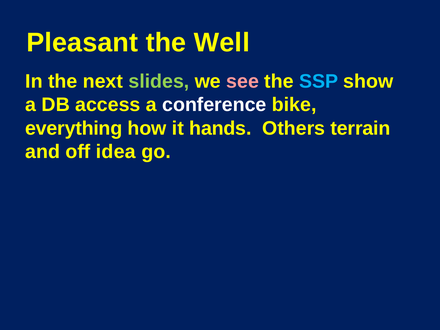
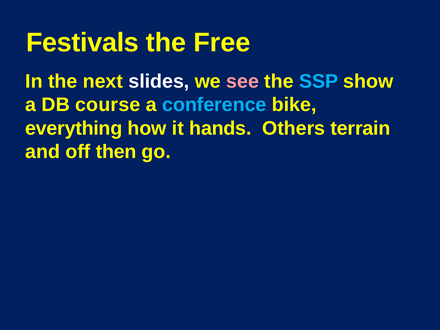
Pleasant: Pleasant -> Festivals (82, 43)
Well: Well -> Free (222, 43)
slides colour: light green -> white (159, 81)
access: access -> course (108, 105)
conference colour: white -> light blue (214, 105)
idea: idea -> then (116, 152)
